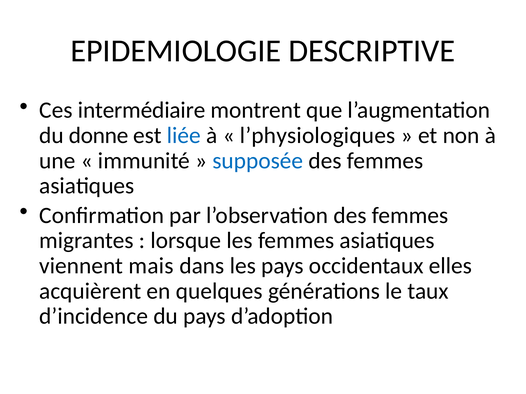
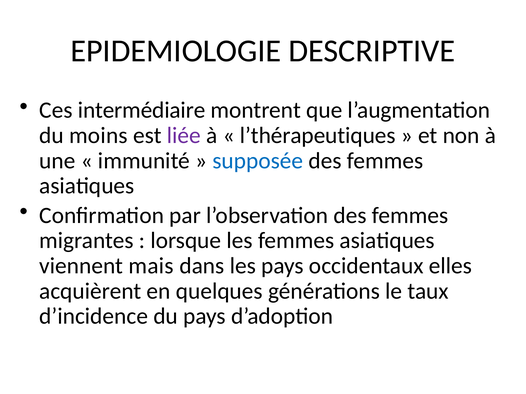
donne: donne -> moins (98, 136)
liée colour: blue -> purple (184, 136)
l’physiologiques: l’physiologiques -> l’thérapeutiques (318, 136)
